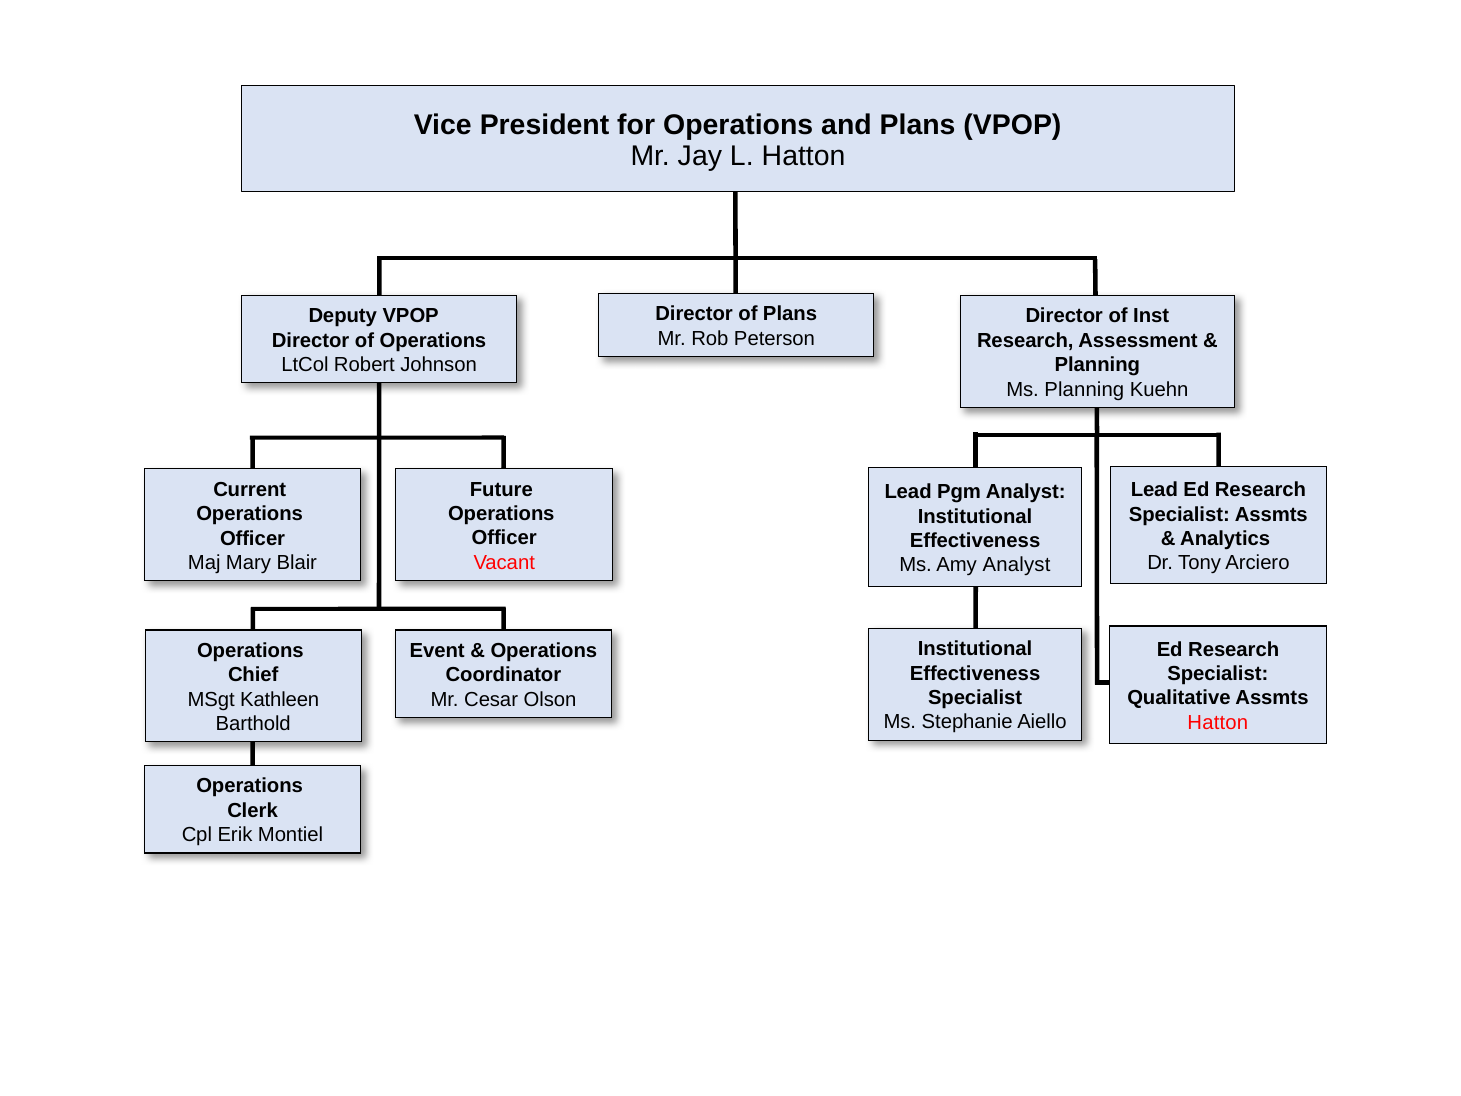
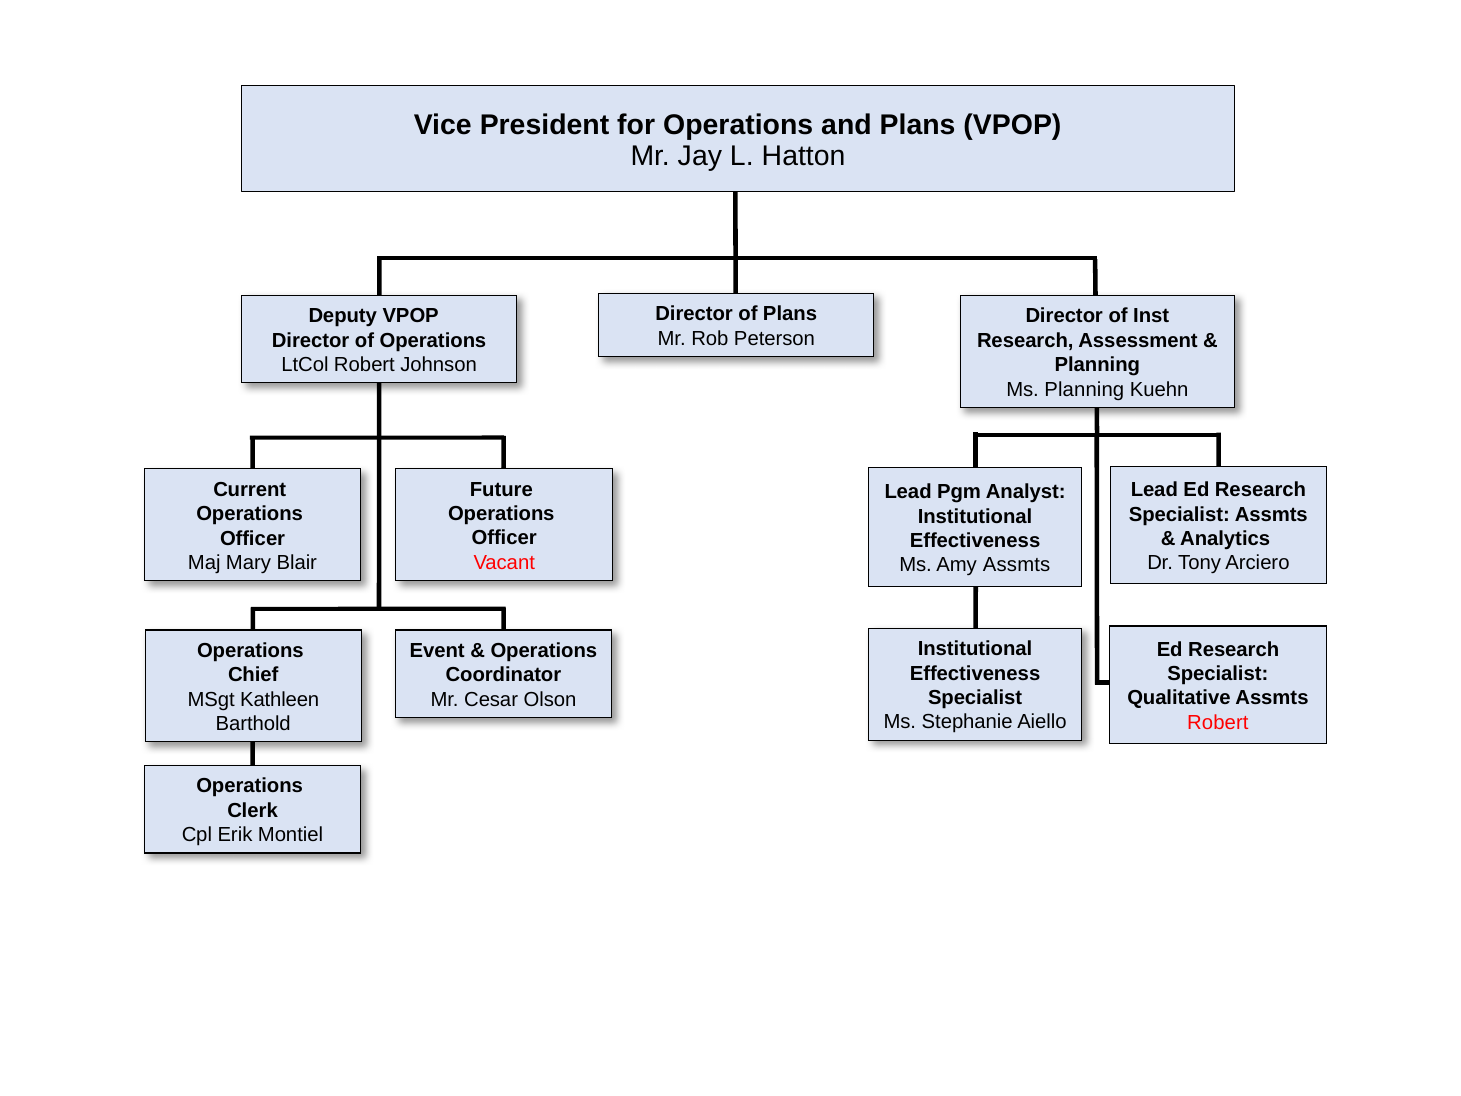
Amy Analyst: Analyst -> Assmts (1017, 565)
Hatton: Hatton -> Robert (1218, 722)
